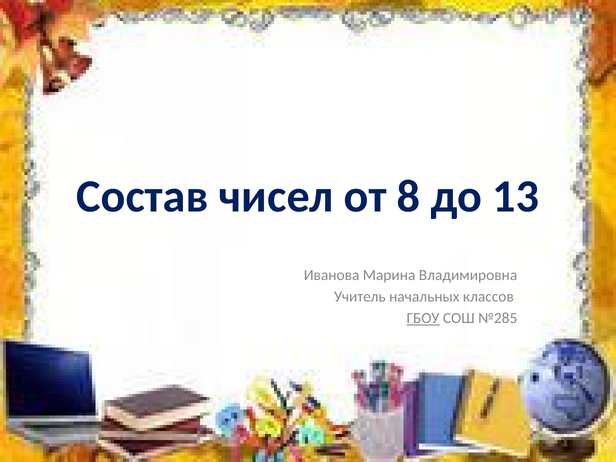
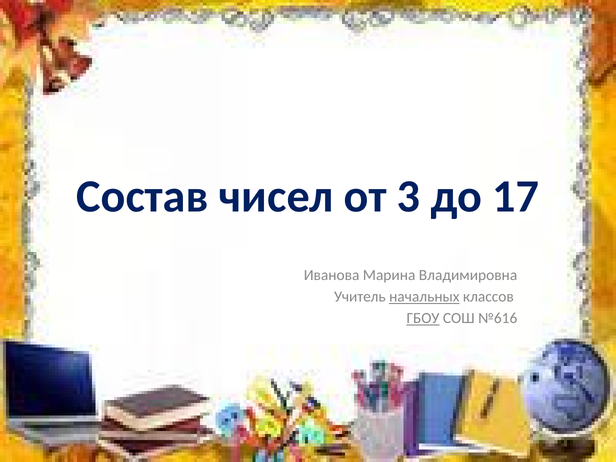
8: 8 -> 3 (409, 196)
13: 13 -> 17 (516, 196)
начальных underline: none -> present (424, 297)
№285: №285 -> №616 (498, 318)
